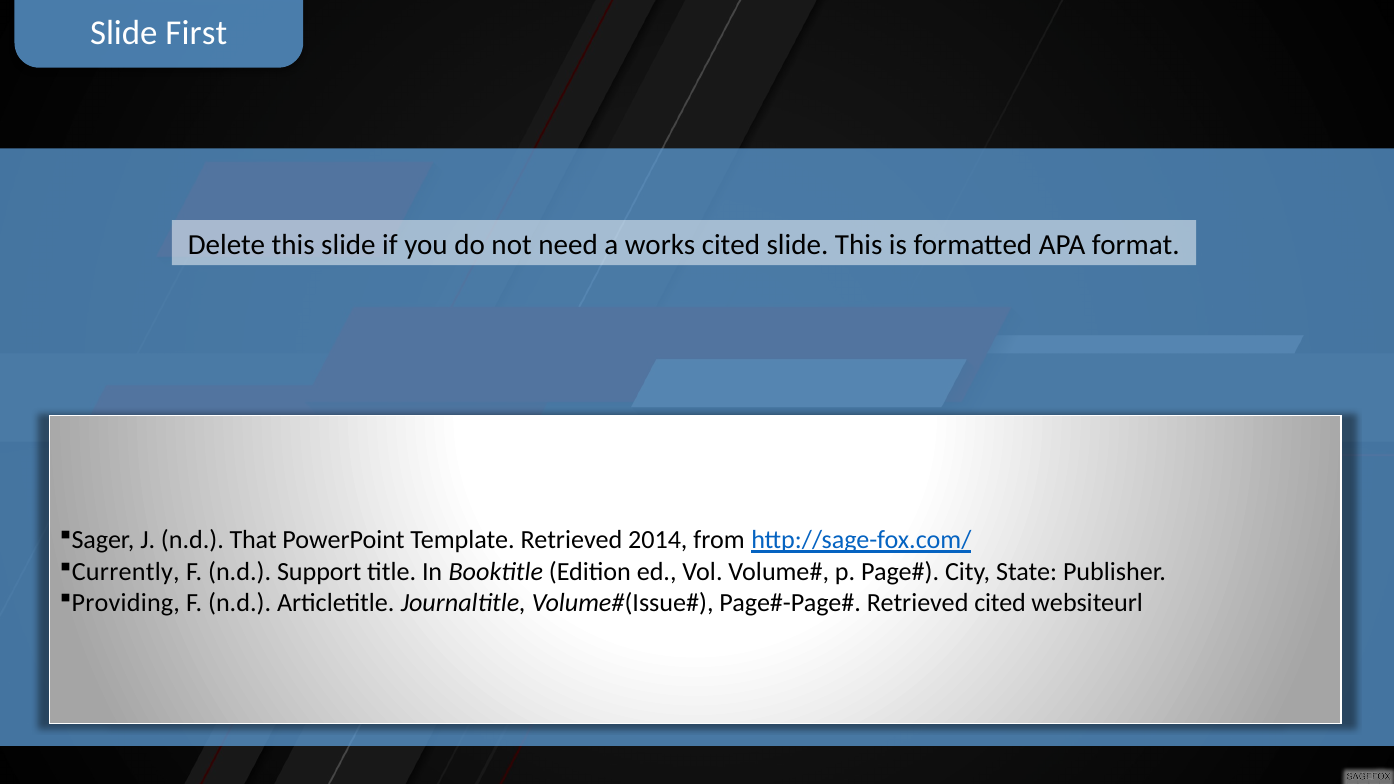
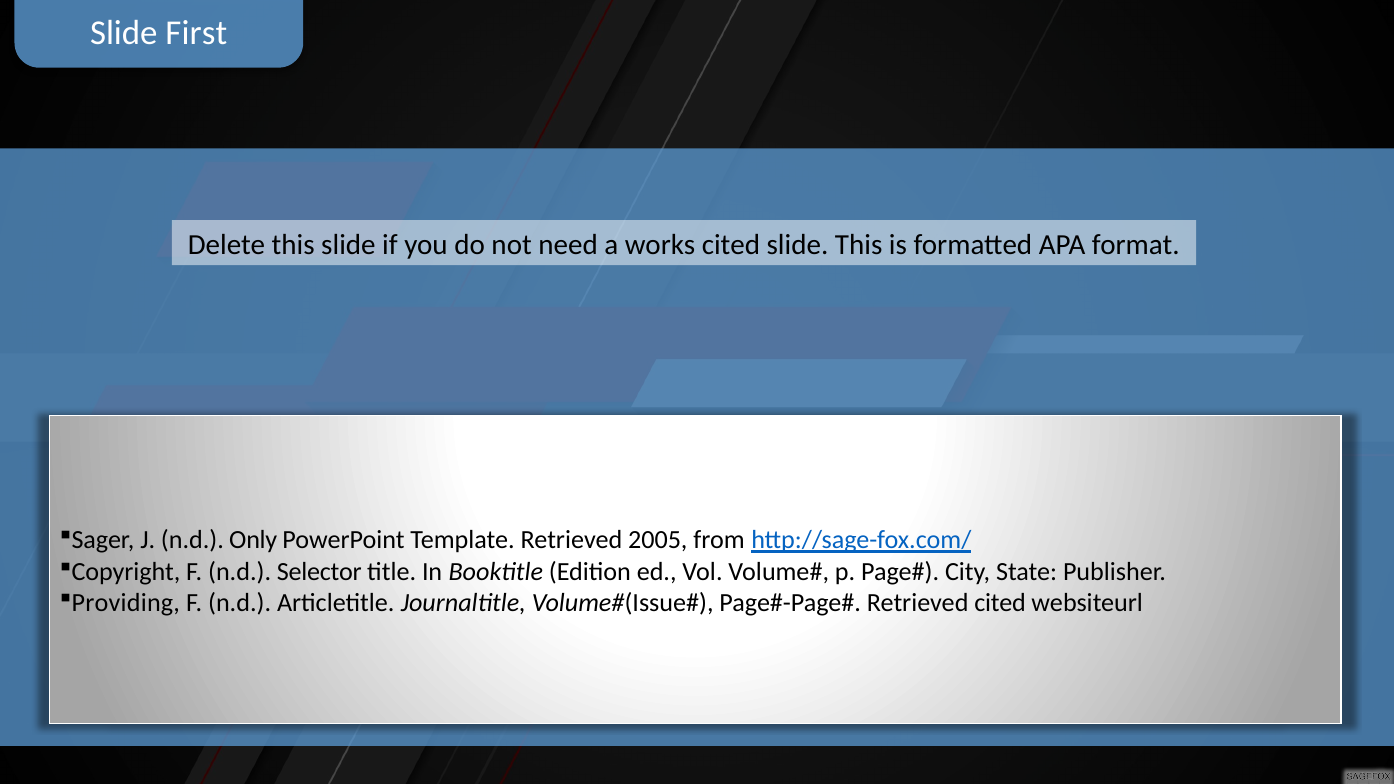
That: That -> Only (253, 540)
2014: 2014 -> 2005 (658, 540)
Currently: Currently -> Copyright (126, 572)
Support: Support -> Selector (319, 572)
